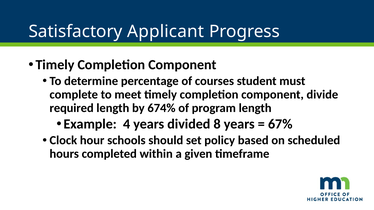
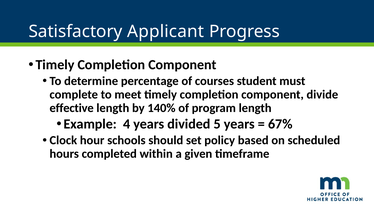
required: required -> effective (72, 108)
674%: 674% -> 140% (161, 108)
8: 8 -> 5 (217, 124)
